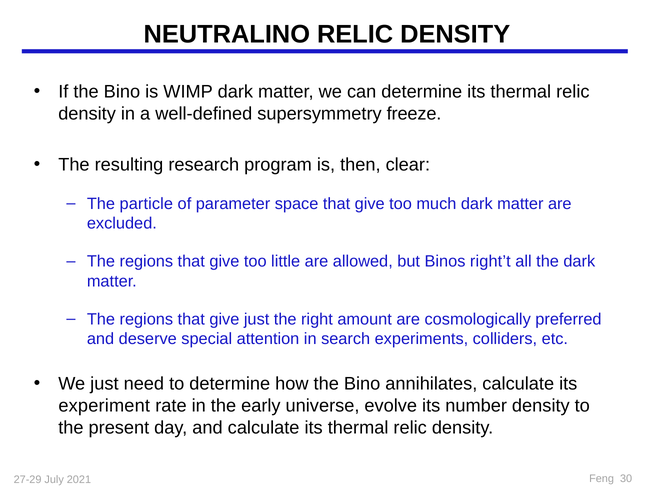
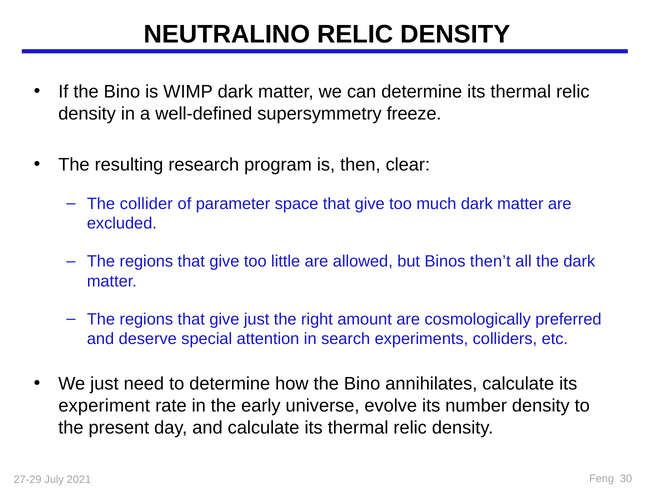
particle: particle -> collider (146, 204)
right’t: right’t -> then’t (490, 261)
